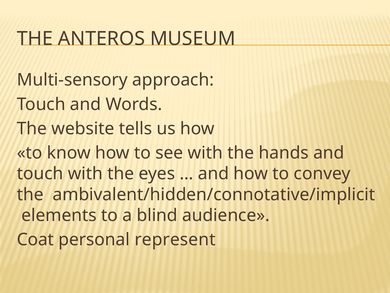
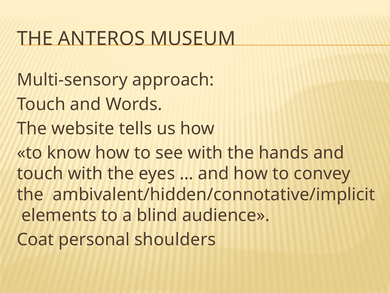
represent: represent -> shoulders (175, 239)
